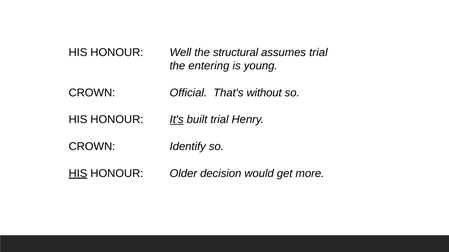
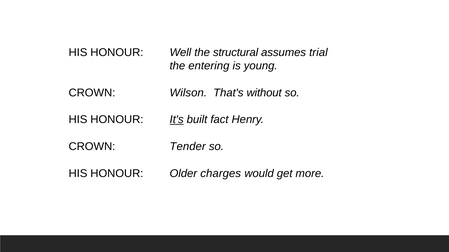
Official: Official -> Wilson (188, 93)
built trial: trial -> fact (219, 120)
Identify: Identify -> Tender (188, 147)
HIS underline: present -> none (78, 174)
decision: decision -> charges (221, 174)
